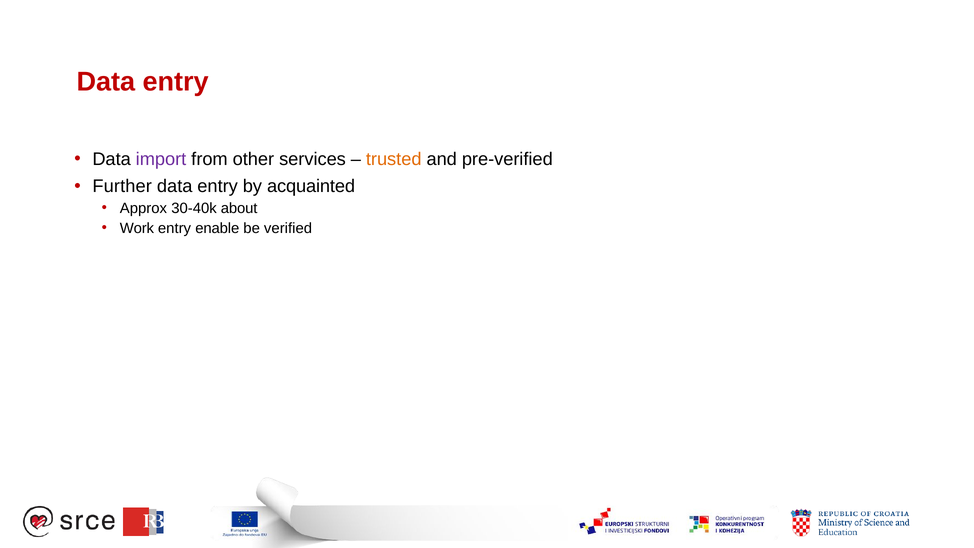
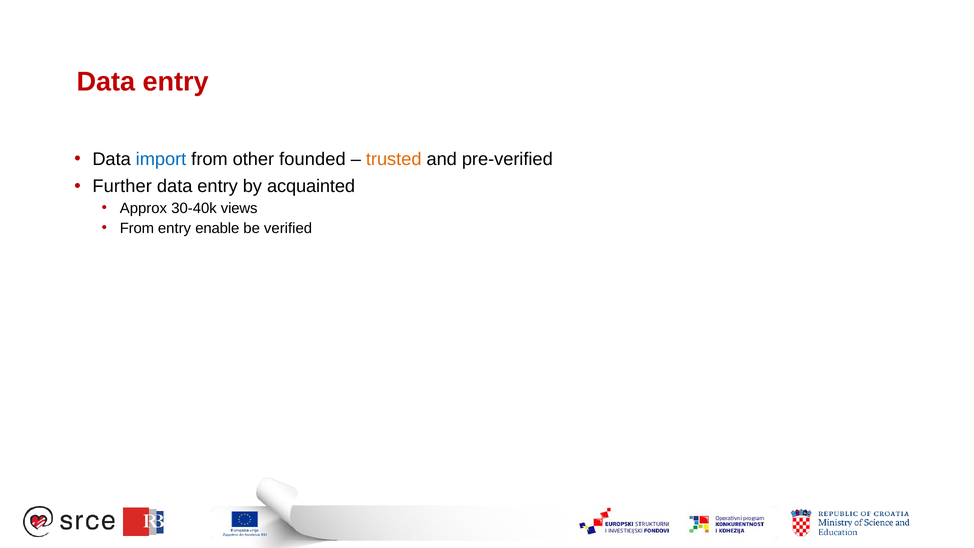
import colour: purple -> blue (161, 159)
services: services -> founded (312, 159)
about: about -> views (239, 208)
Work: Work -> From (137, 228)
